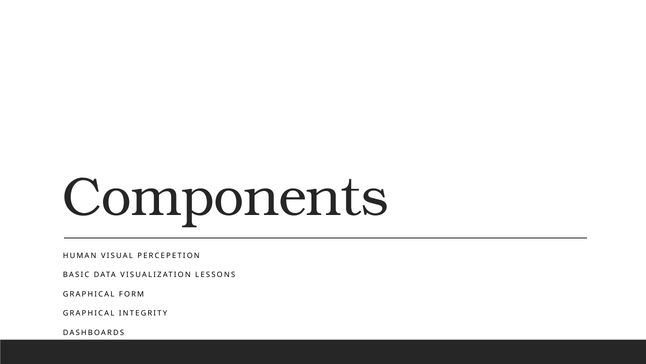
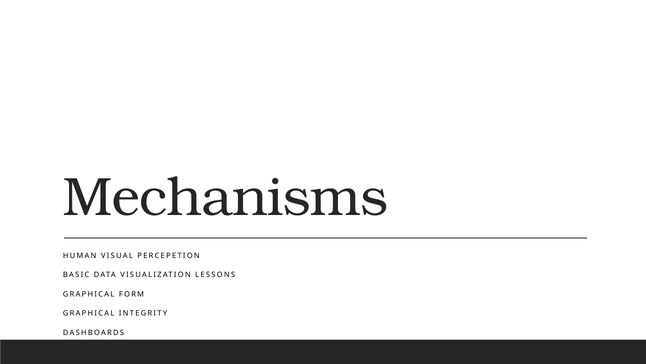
Components: Components -> Mechanisms (225, 197)
